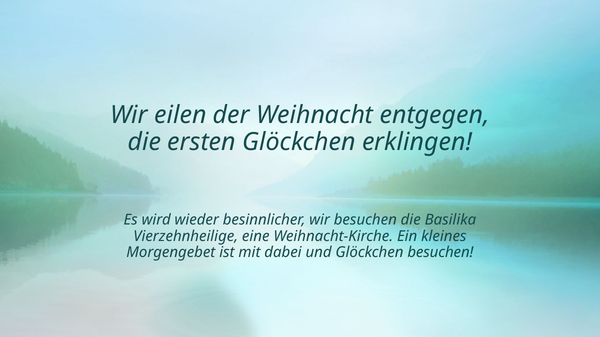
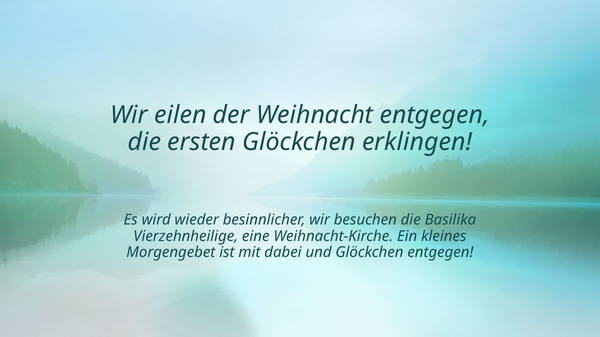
Glöckchen besuchen: besuchen -> entgegen (440, 253)
